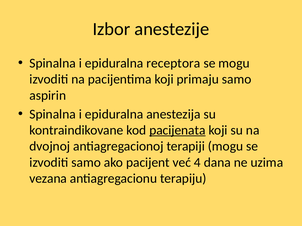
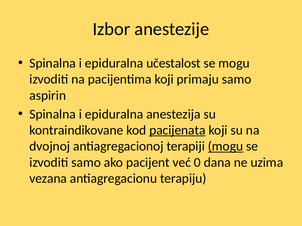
receptora: receptora -> učestalost (173, 63)
mogu underline: none -> present (226, 147)
4: 4 -> 0 (197, 163)
